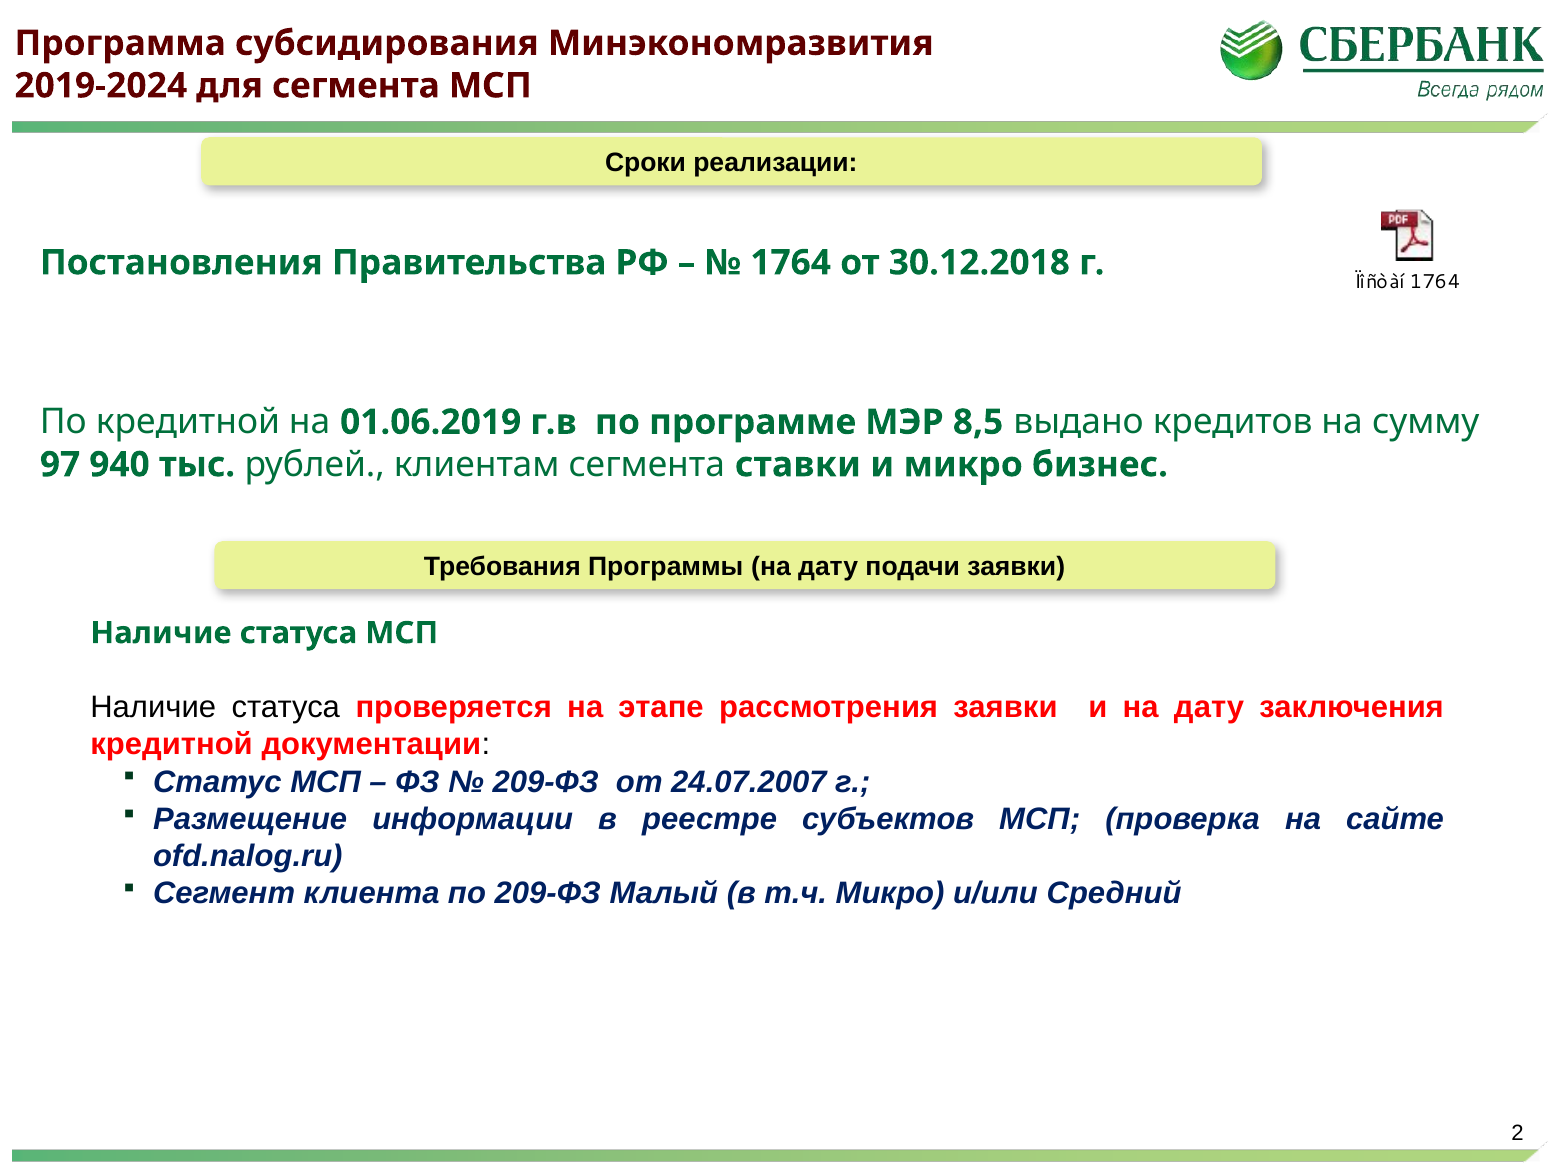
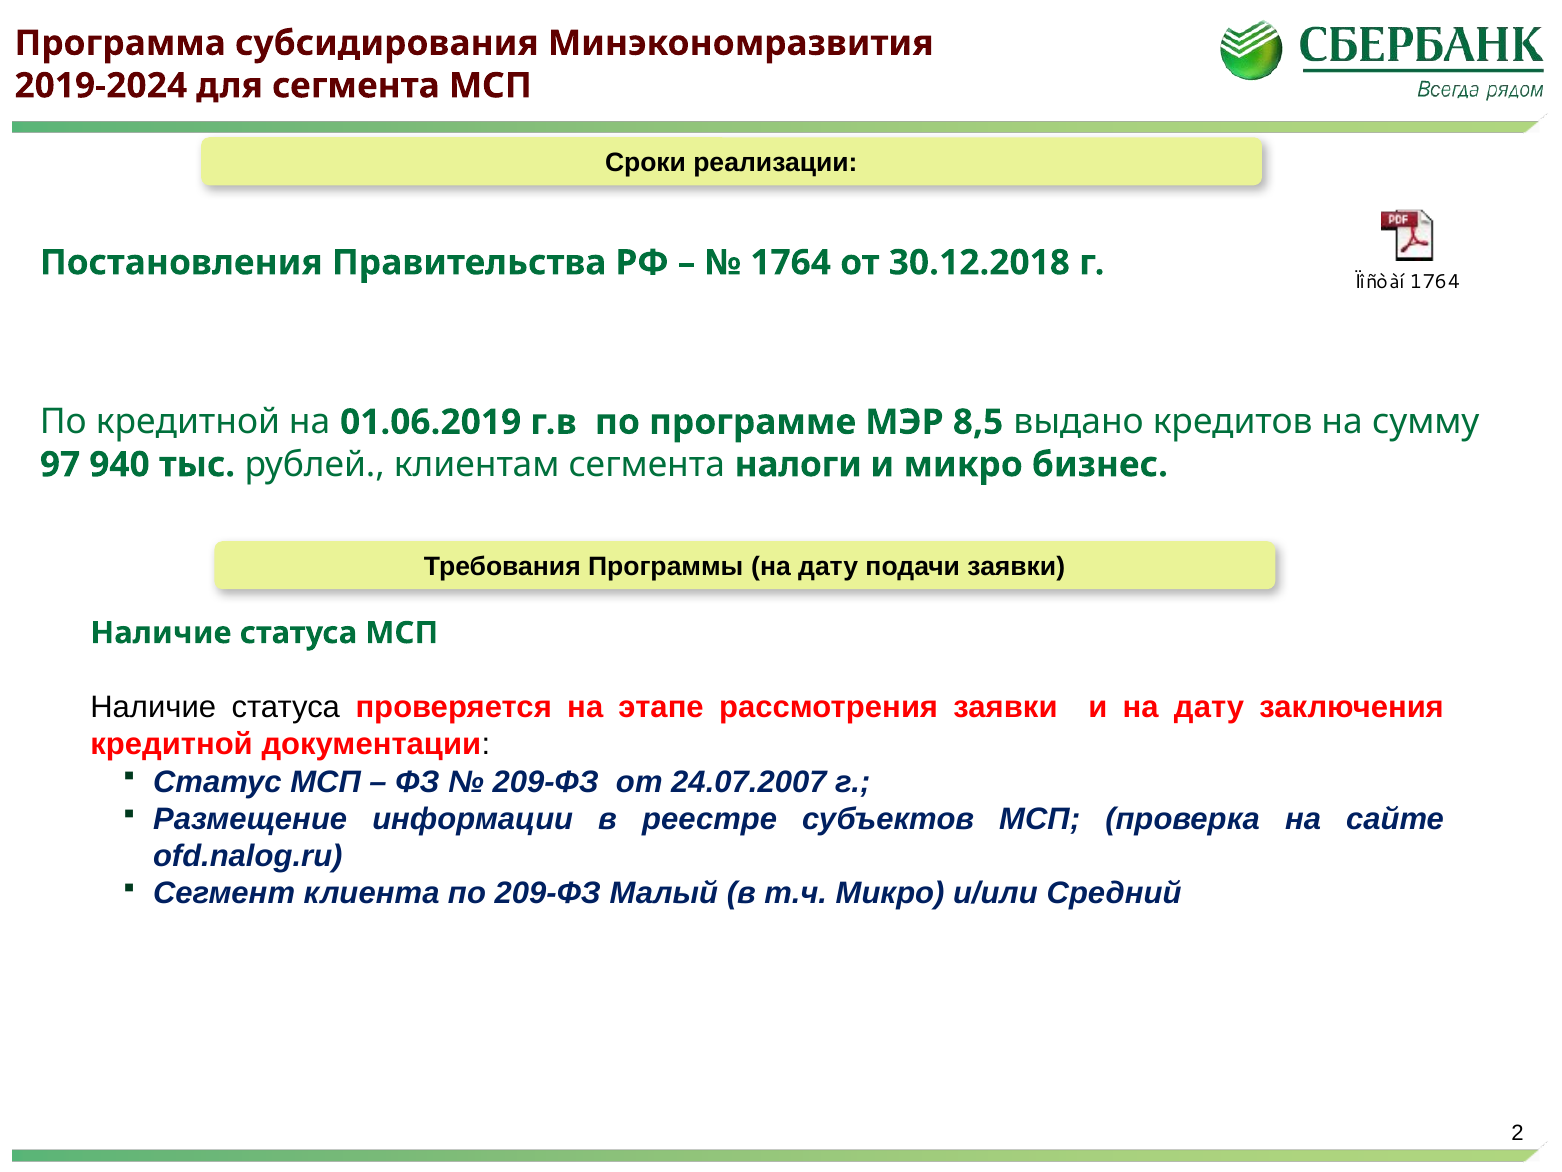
ставки: ставки -> налоги (798, 464)
